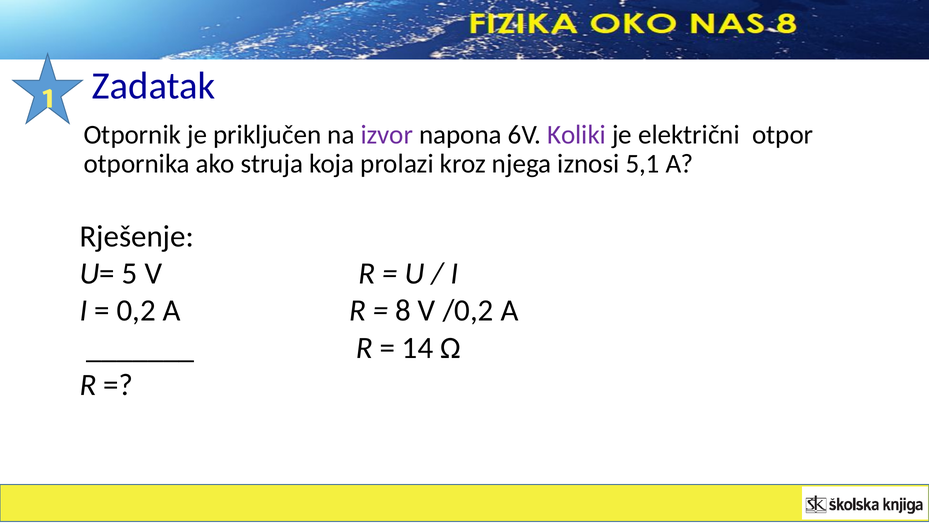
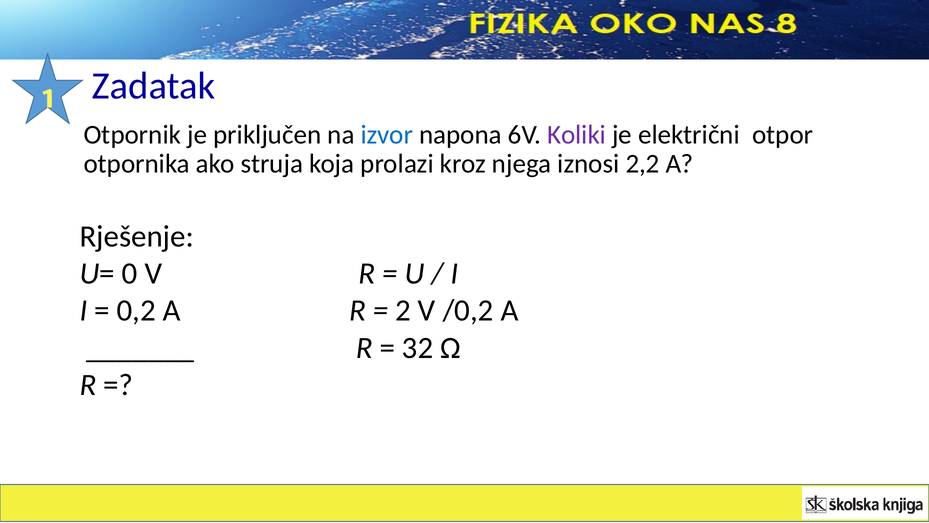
izvor colour: purple -> blue (387, 134)
5,1: 5,1 -> 2,2 (643, 164)
5: 5 -> 0 (130, 273)
8: 8 -> 2 (403, 310)
14: 14 -> 32 (418, 348)
